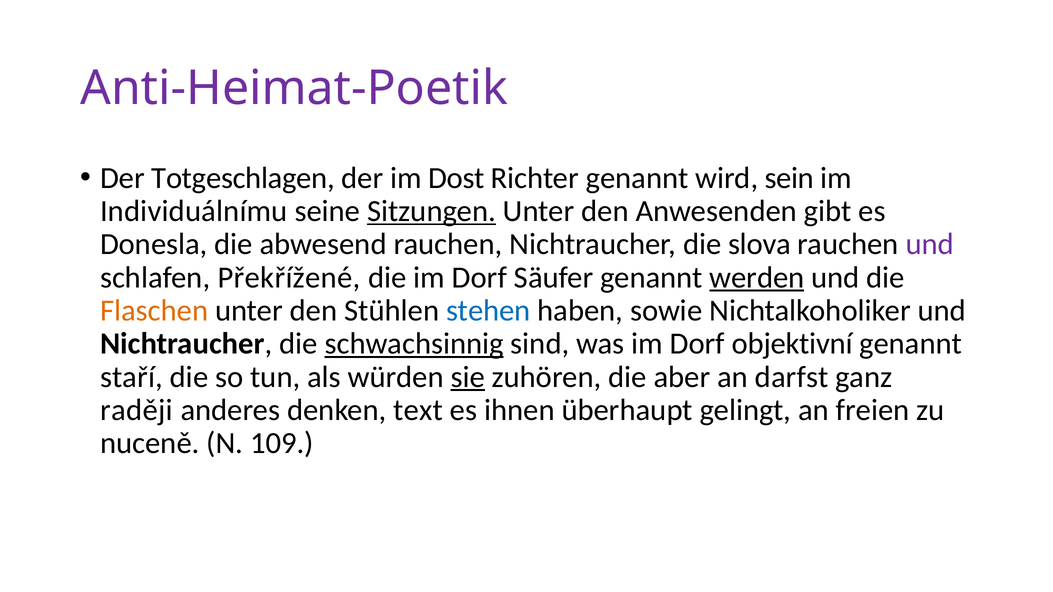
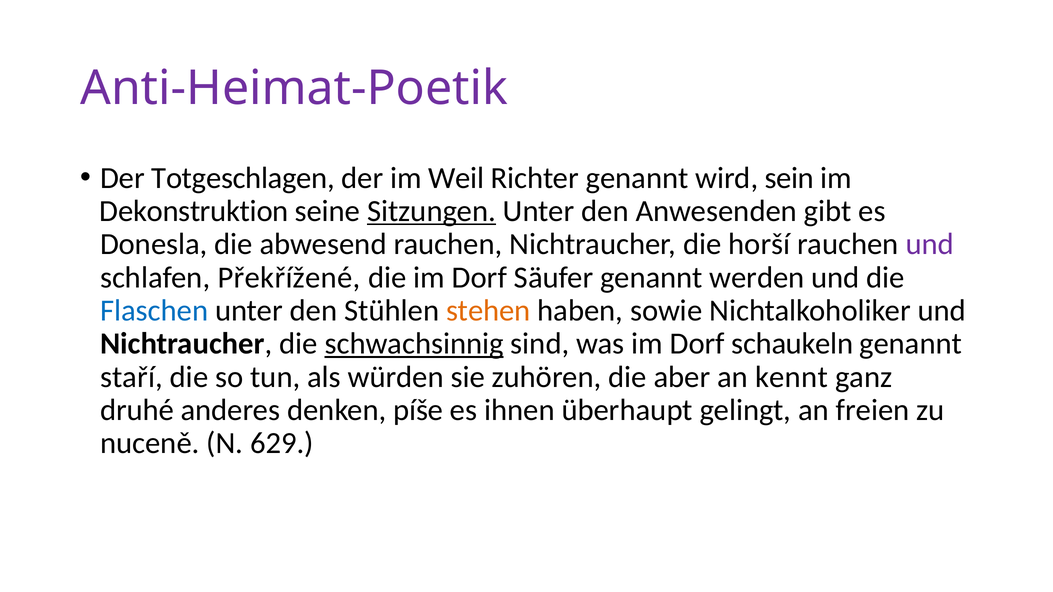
Dost: Dost -> Weil (456, 178)
Individuálnímu: Individuálnímu -> Dekonstruktion (194, 211)
slova: slova -> horší (759, 244)
werden underline: present -> none (757, 278)
Flaschen colour: orange -> blue (154, 311)
stehen colour: blue -> orange (488, 311)
objektivní: objektivní -> schaukeln (792, 344)
sie underline: present -> none (468, 377)
darfst: darfst -> kennt (792, 377)
raději: raději -> druhé (137, 410)
text: text -> píše (418, 410)
109: 109 -> 629 (282, 443)
